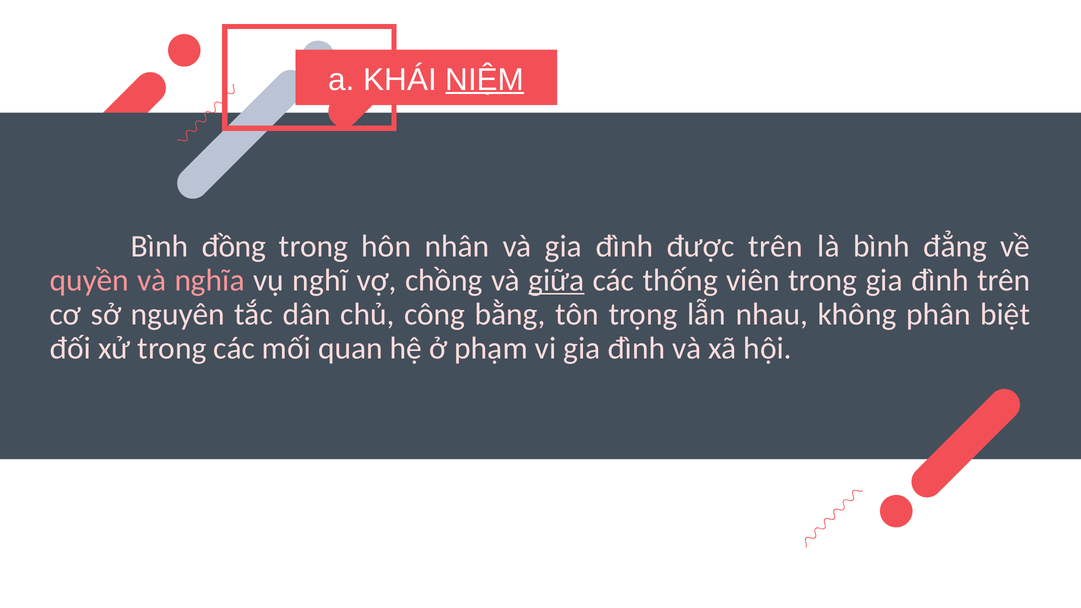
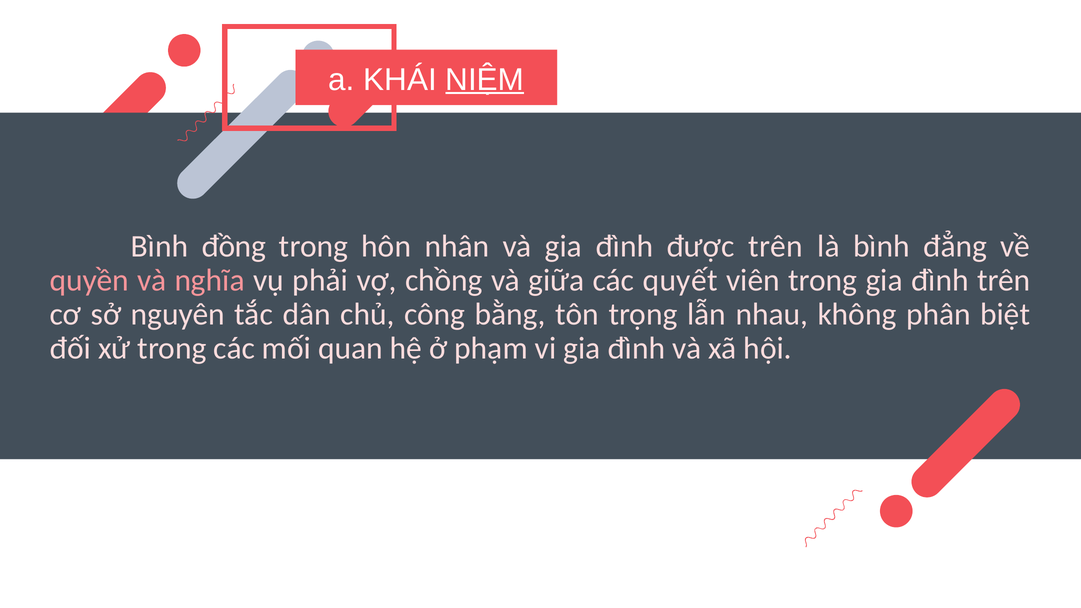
nghĩ: nghĩ -> phải (320, 280)
giữa underline: present -> none (556, 280)
thống: thống -> quyết (680, 280)
